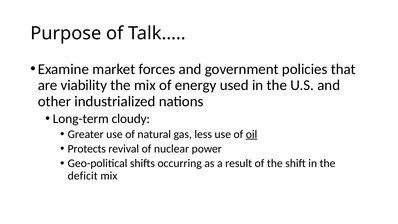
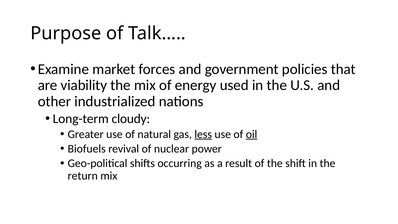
less underline: none -> present (203, 134)
Protects: Protects -> Biofuels (87, 149)
deficit: deficit -> return (83, 176)
